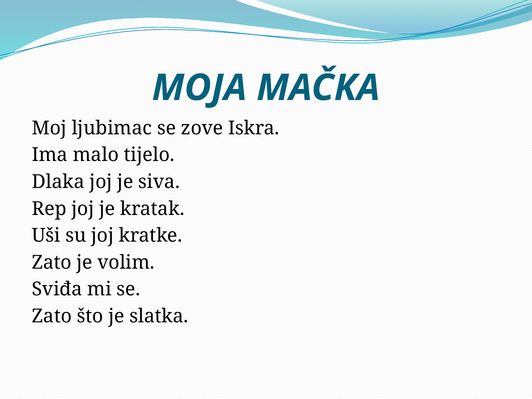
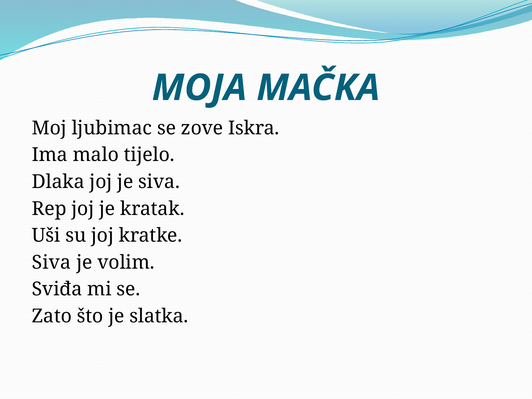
Zato: Zato -> Siva (52, 262)
